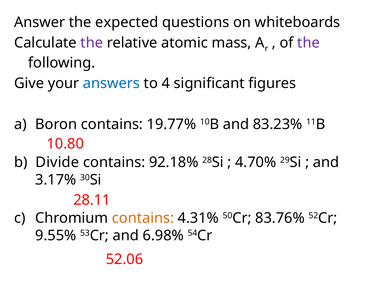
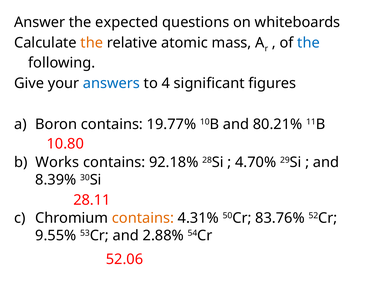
the colour: purple -> orange (92, 43)
the colour: purple -> blue (309, 43)
83.23%: 83.23% -> 80.21% (278, 124)
Divide: Divide -> Works (57, 162)
3.17%: 3.17% -> 8.39% (56, 180)
6.98%: 6.98% -> 2.88% (163, 236)
